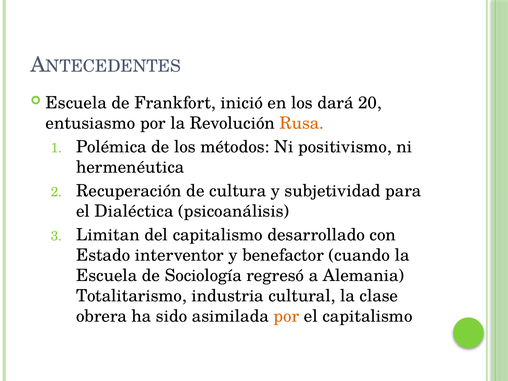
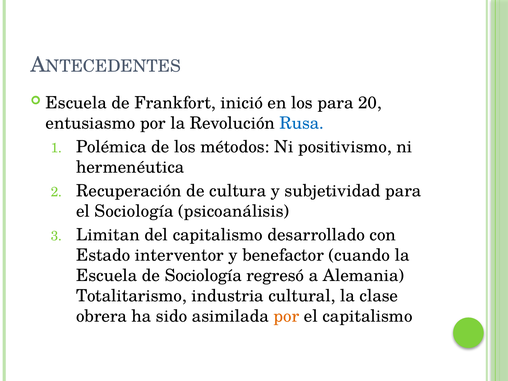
los dará: dará -> para (335, 103)
Rusa colour: orange -> blue (302, 123)
el Dialéctica: Dialéctica -> Sociología (134, 211)
